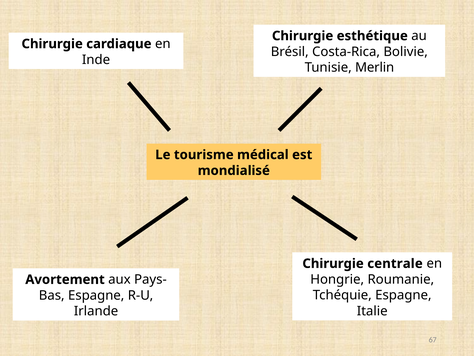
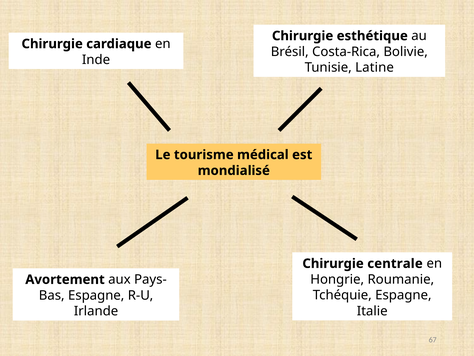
Merlin: Merlin -> Latine (375, 67)
